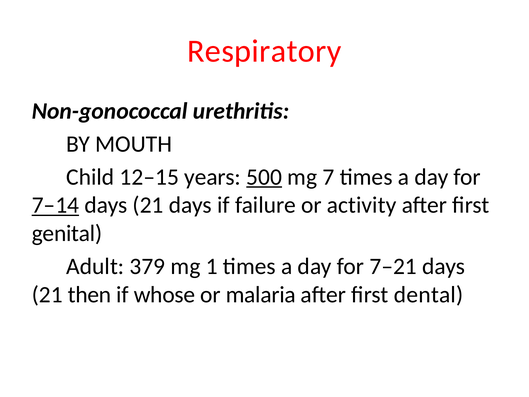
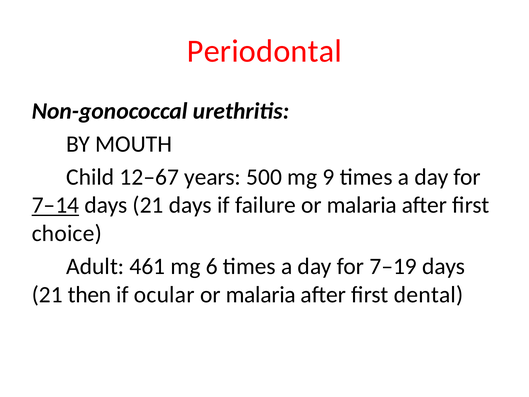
Respiratory: Respiratory -> Periodontal (264, 51)
12–15: 12–15 -> 12–67 (149, 177)
500 underline: present -> none (264, 177)
7: 7 -> 9 (329, 177)
failure or activity: activity -> malaria (362, 205)
genital: genital -> choice (67, 233)
379: 379 -> 461 (147, 266)
1: 1 -> 6 (212, 266)
7–21: 7–21 -> 7–19 (393, 266)
whose: whose -> ocular (164, 294)
